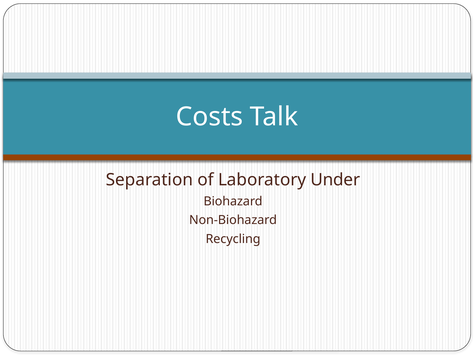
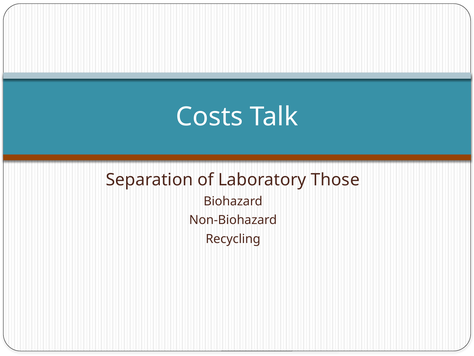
Under: Under -> Those (335, 180)
